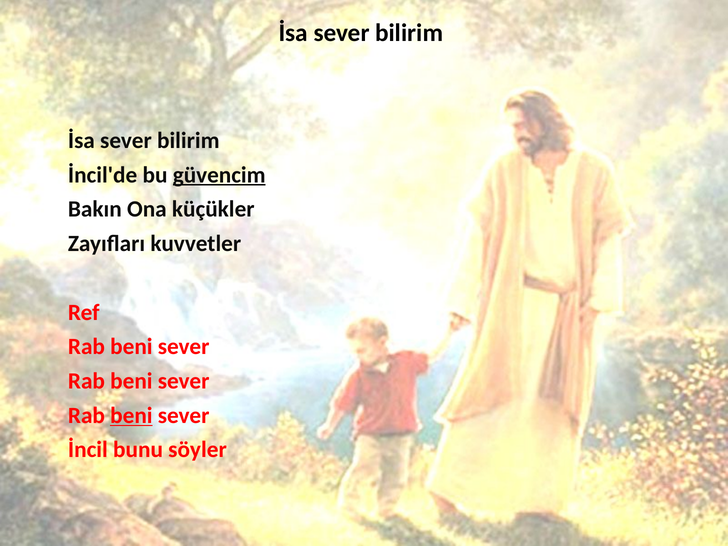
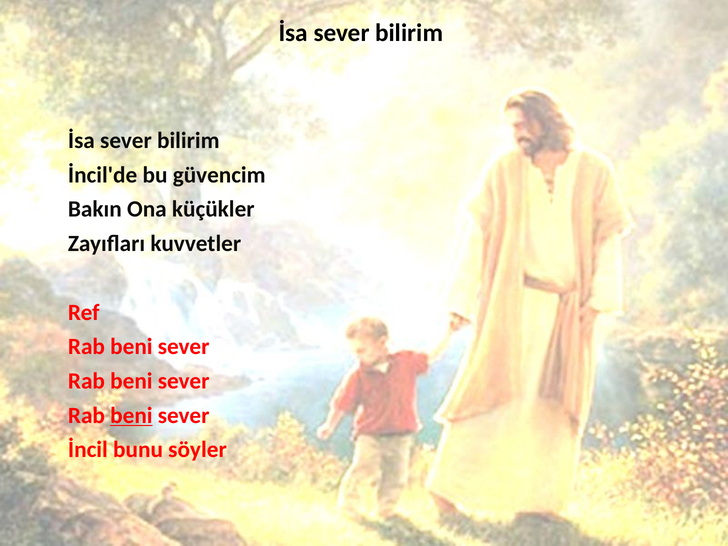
güvencim underline: present -> none (219, 175)
